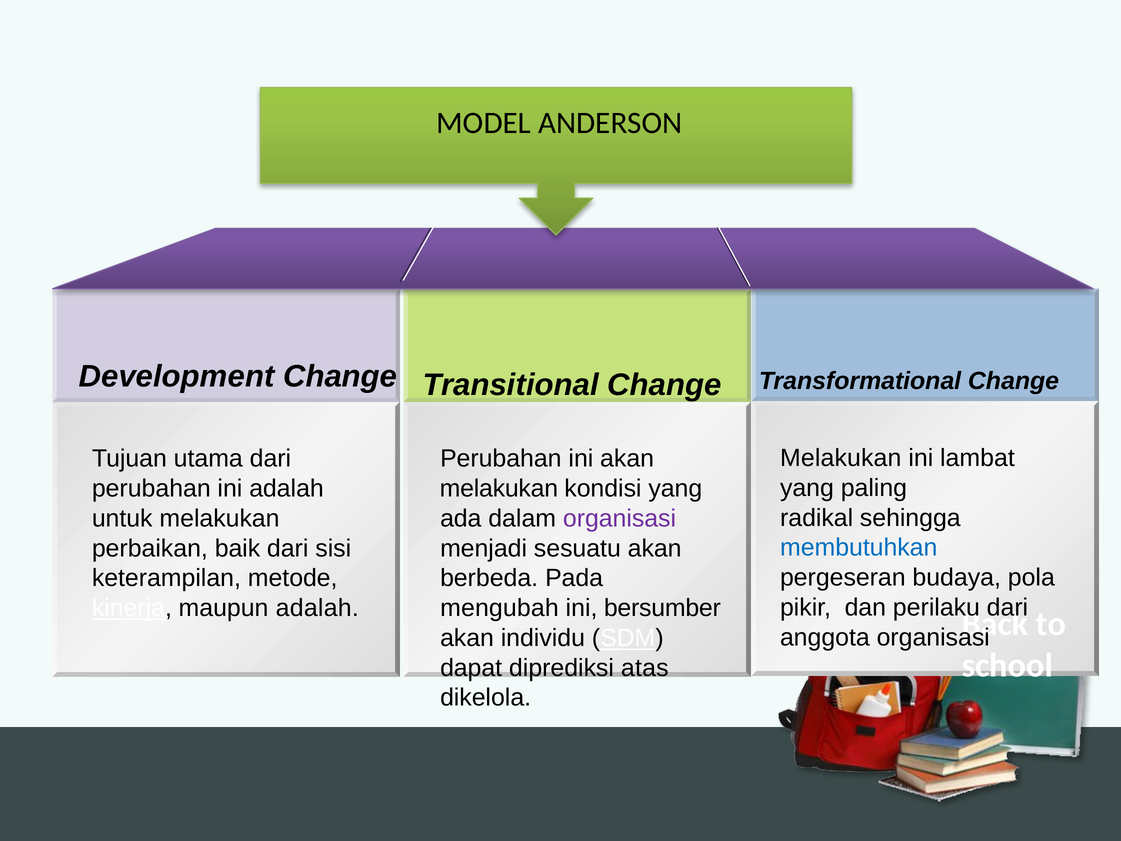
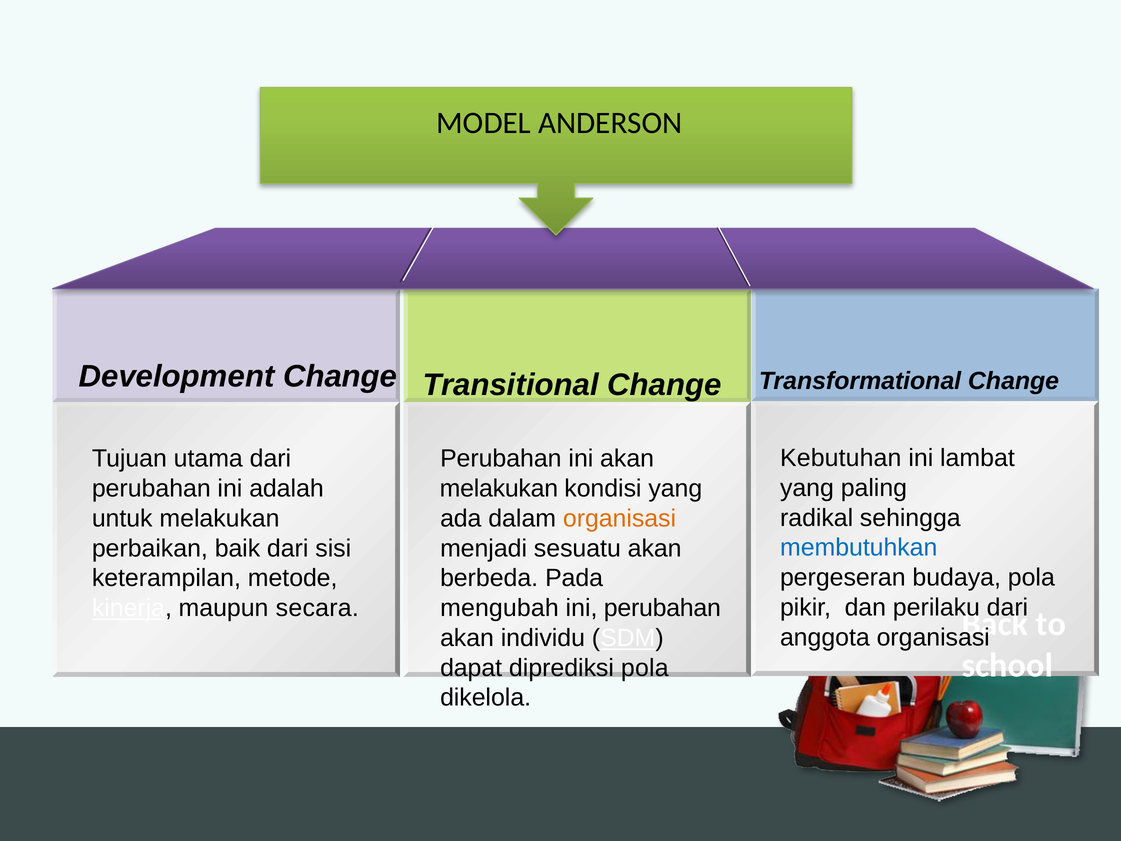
Melakukan: Melakukan -> Kebutuhan (841, 458)
organisasi colour: purple -> orange (619, 518)
maupun adalah: adalah -> secara (317, 608)
ini bersumber: bersumber -> perubahan (662, 608)
diprediksi atas: atas -> pola (645, 668)
